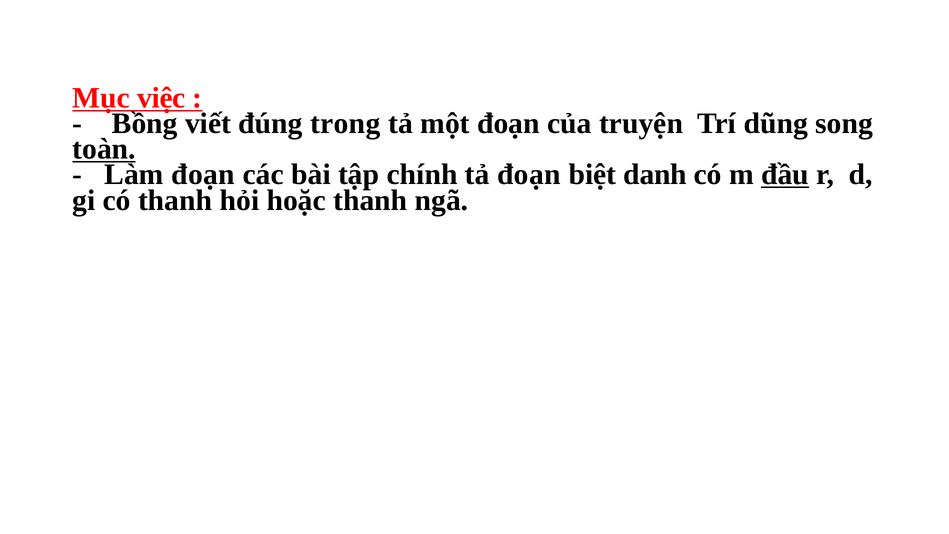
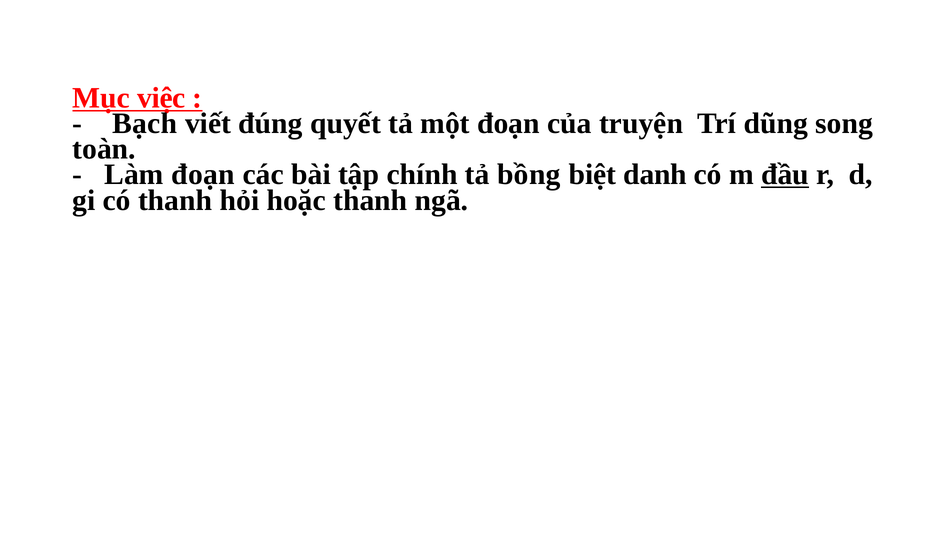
Bồng: Bồng -> Bạch (145, 123)
trong: trong -> quyết (346, 123)
toàn underline: present -> none (104, 149)
tả đoạn: đoạn -> bồng (529, 175)
